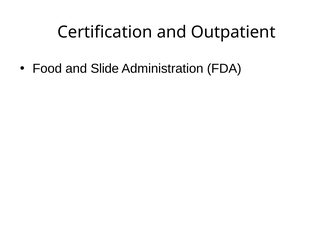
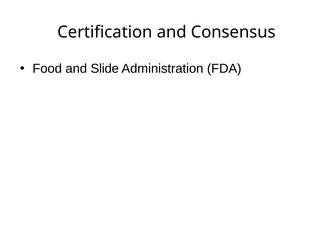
Outpatient: Outpatient -> Consensus (233, 32)
